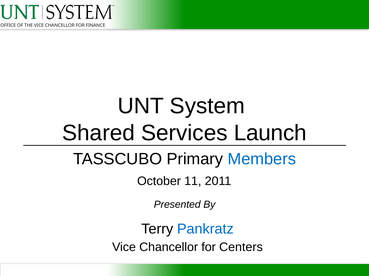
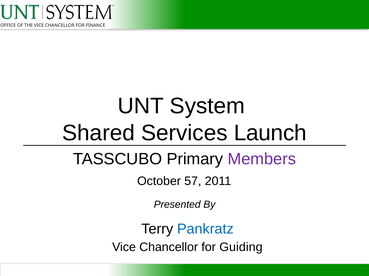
Members colour: blue -> purple (262, 159)
11: 11 -> 57 (193, 182)
Centers: Centers -> Guiding (241, 248)
